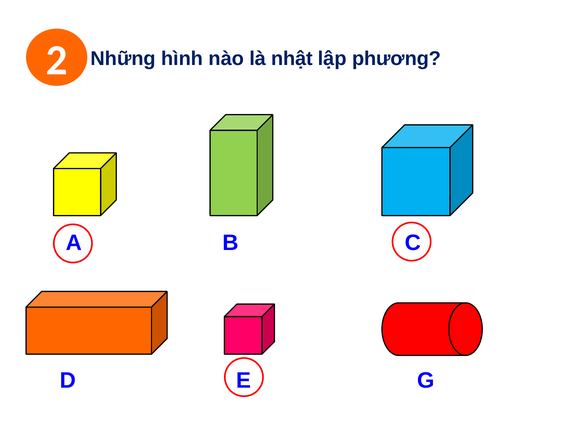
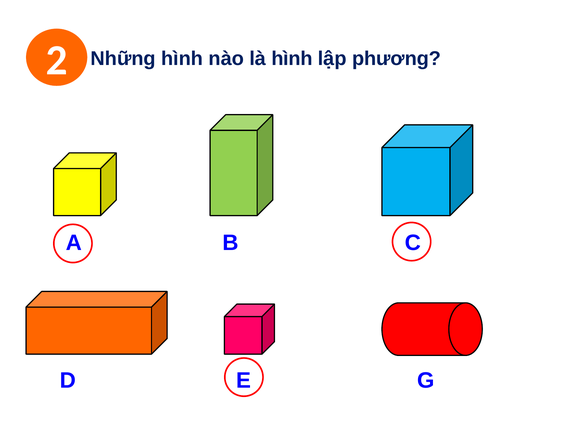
là nhật: nhật -> hình (292, 58)
